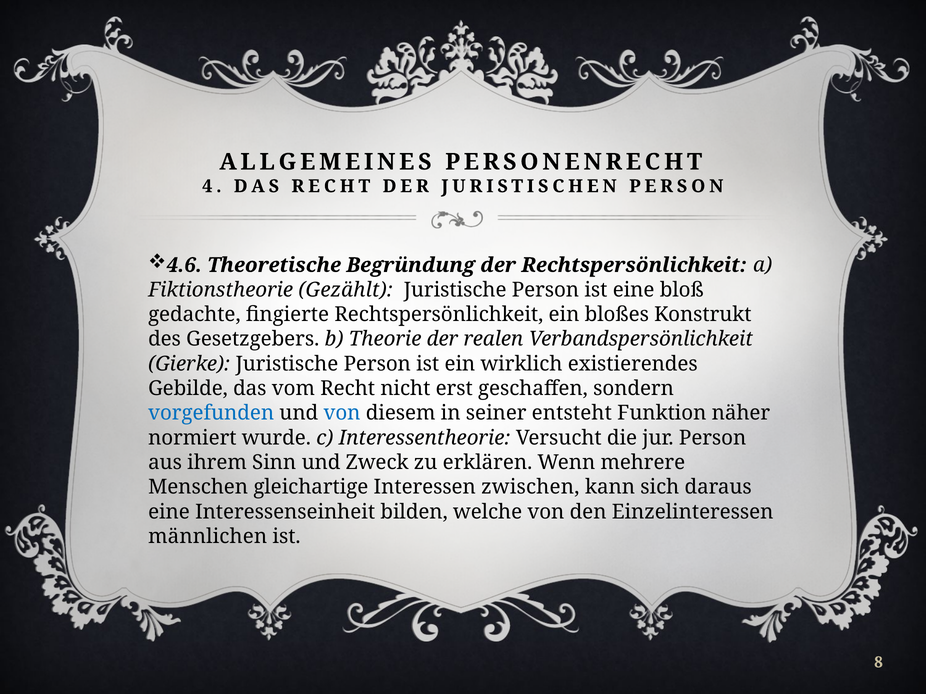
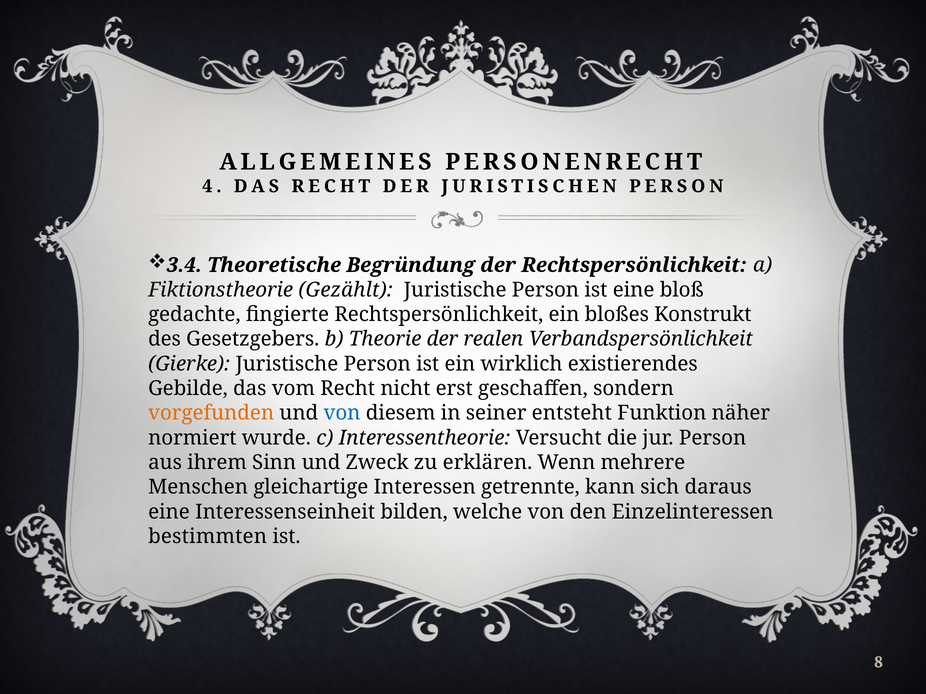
4.6: 4.6 -> 3.4 (184, 265)
vorgefunden colour: blue -> orange (211, 413)
zwischen: zwischen -> getrennte (530, 487)
männlichen: männlichen -> bestimmten (208, 537)
